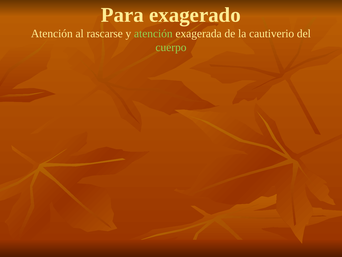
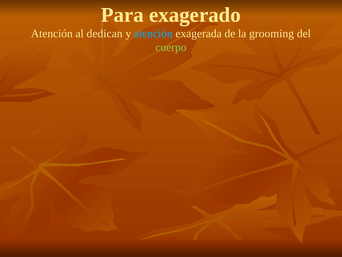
rascarse: rascarse -> dedican (105, 34)
atención colour: light green -> light blue (153, 34)
cautiverio: cautiverio -> grooming (272, 34)
